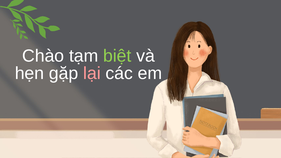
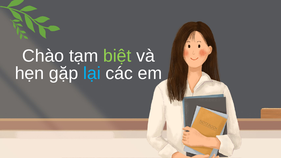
lại colour: pink -> light blue (92, 73)
